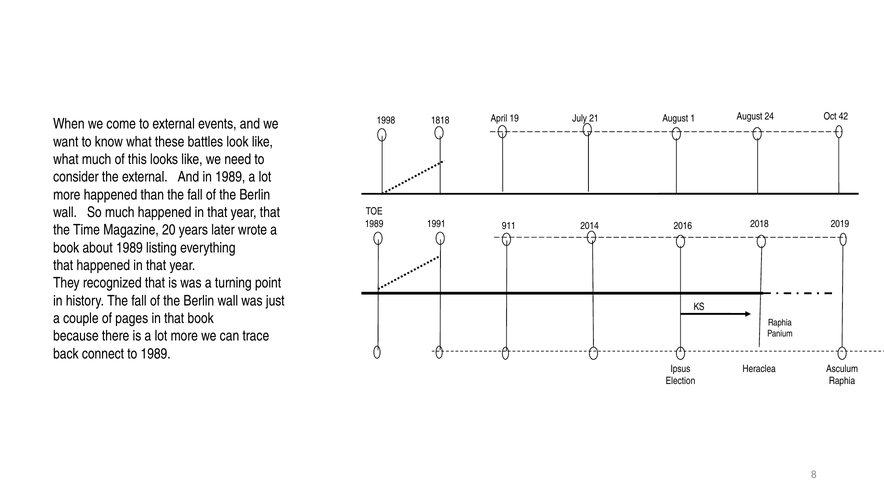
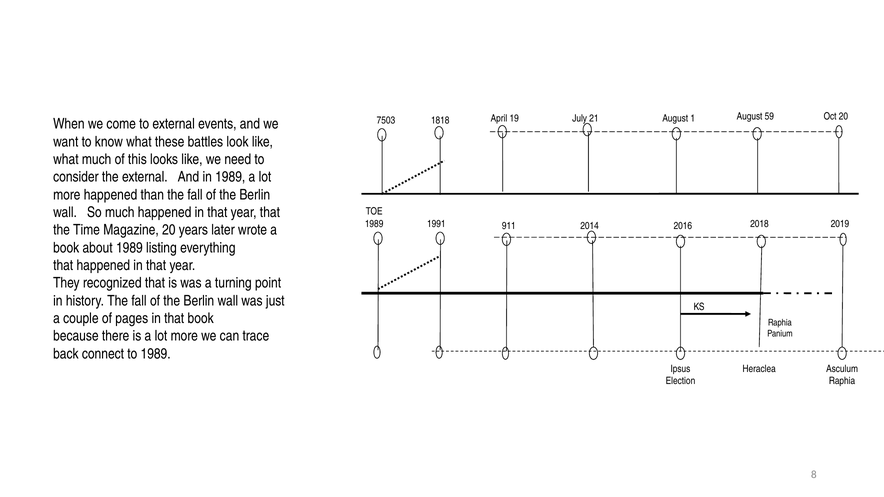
24: 24 -> 59 (769, 116)
Oct 42: 42 -> 20 (843, 116)
1998: 1998 -> 7503 (386, 120)
